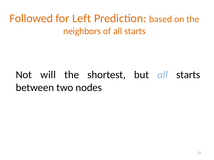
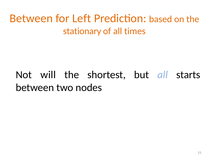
Followed: Followed -> Between (31, 18)
neighbors: neighbors -> stationary (82, 31)
of all starts: starts -> times (135, 31)
